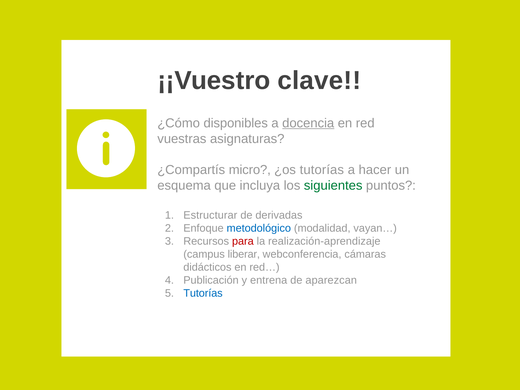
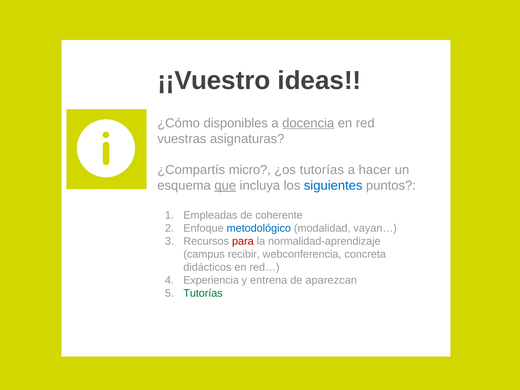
clave: clave -> ideas (319, 80)
que underline: none -> present (225, 186)
siguientes colour: green -> blue (333, 186)
Estructurar: Estructurar -> Empleadas (210, 215)
derivadas: derivadas -> coherente (279, 215)
realización-aprendizaje: realización-aprendizaje -> normalidad-aprendizaje (324, 241)
liberar: liberar -> recibir (244, 254)
cámaras: cámaras -> concreta (365, 254)
Publicación: Publicación -> Experiencia (211, 280)
Tutorías colour: blue -> green (203, 293)
